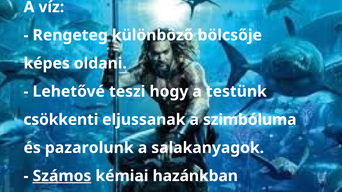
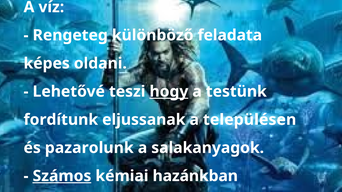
bölcsője: bölcsője -> feladata (230, 35)
hogy underline: none -> present (169, 92)
csökkenti: csökkenti -> fordítunk (61, 120)
szimbóluma: szimbóluma -> településen (250, 120)
